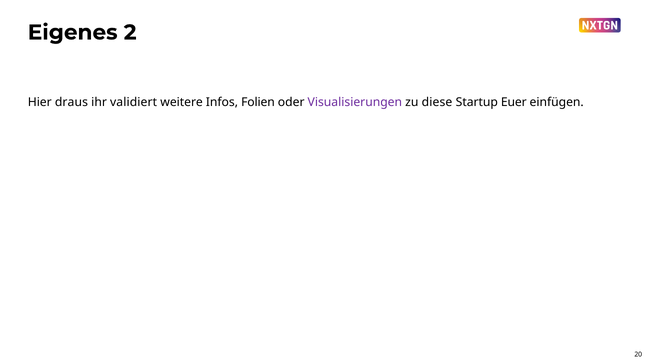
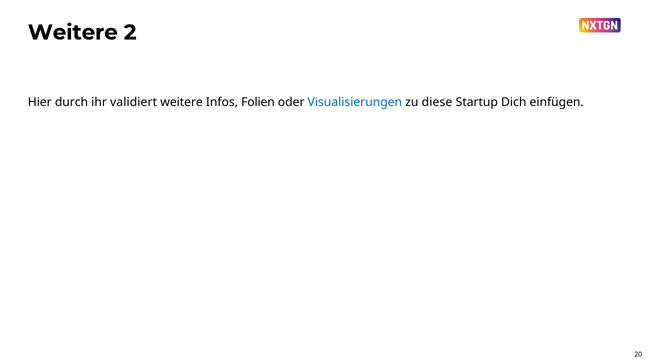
Eigenes: Eigenes -> Weitere (73, 32)
draus: draus -> durch (72, 102)
Visualisierungen colour: purple -> blue (355, 102)
Euer: Euer -> Dich (514, 102)
